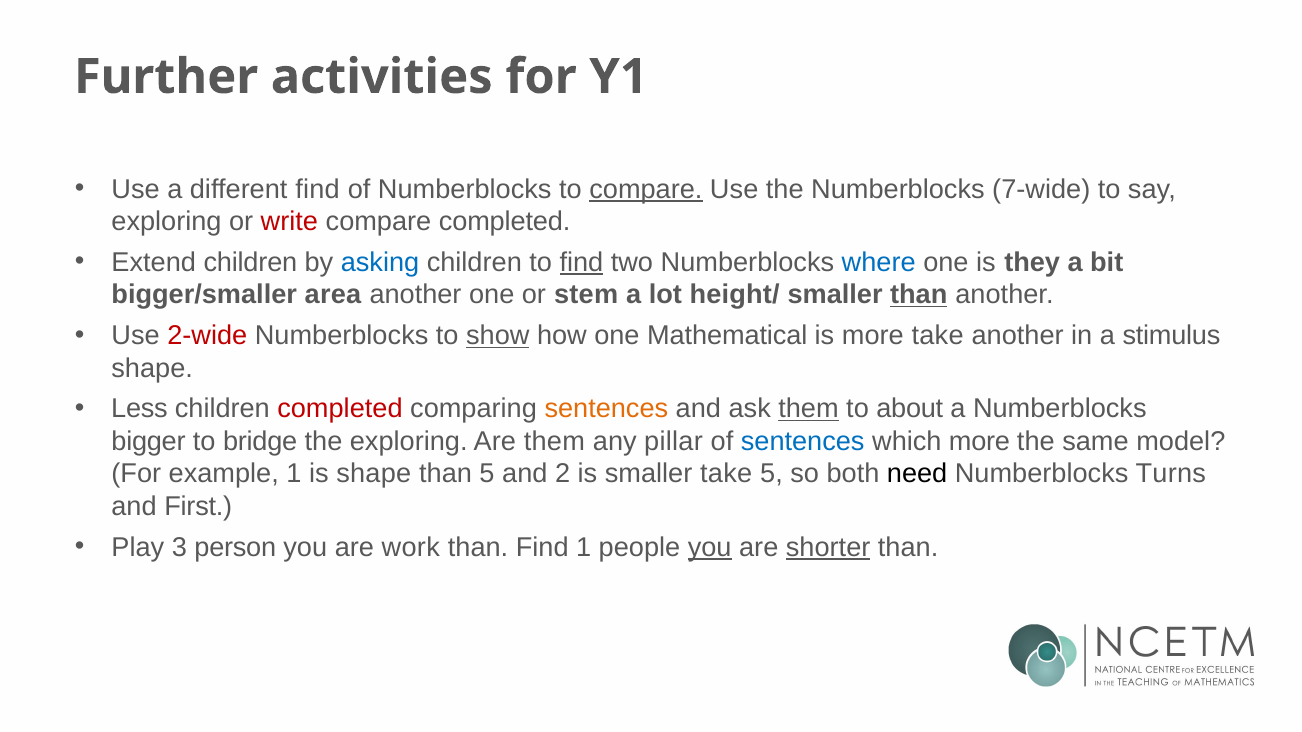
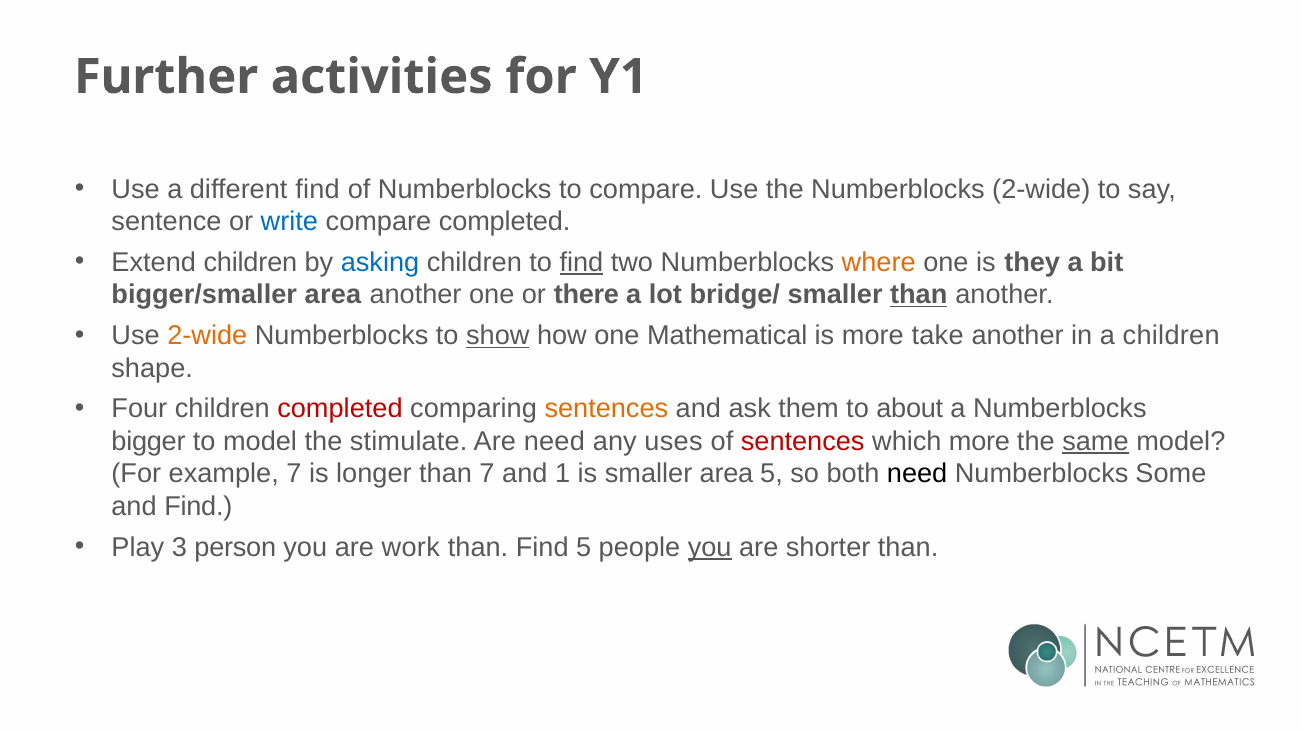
compare underline: present -> none (646, 189)
Numberblocks 7-wide: 7-wide -> 2-wide (1041, 189)
exploring: exploring -> sentence (167, 222)
write colour: red -> blue (289, 222)
where colour: blue -> orange (879, 263)
stem: stem -> there (586, 295)
height/: height/ -> bridge/ (735, 295)
2-wide colour: red -> orange (207, 336)
a stimulus: stimulus -> children (1171, 336)
Less: Less -> Four (139, 409)
them underline: present -> none (808, 409)
to bridge: bridge -> model (260, 442)
the exploring: exploring -> stimulate (409, 442)
Are them: them -> need (554, 442)
pillar: pillar -> uses (674, 442)
sentences colour: blue -> red (803, 442)
same underline: none -> present (1095, 442)
example 1: 1 -> 7 (294, 474)
is shape: shape -> longer (374, 474)
than 5: 5 -> 7 (487, 474)
2: 2 -> 1 (563, 474)
smaller take: take -> area (726, 474)
Turns: Turns -> Some (1171, 474)
and First: First -> Find (198, 507)
Find 1: 1 -> 5 (584, 548)
shorter underline: present -> none (828, 548)
